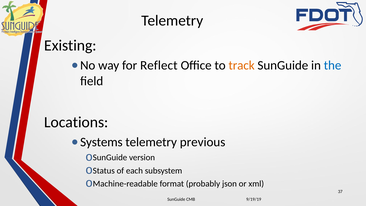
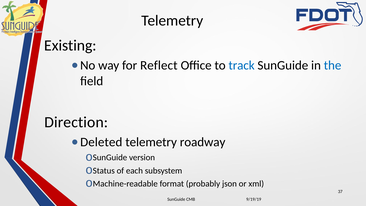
track colour: orange -> blue (242, 65)
Locations: Locations -> Direction (76, 122)
Systems: Systems -> Deleted (101, 142)
previous: previous -> roadway (203, 142)
